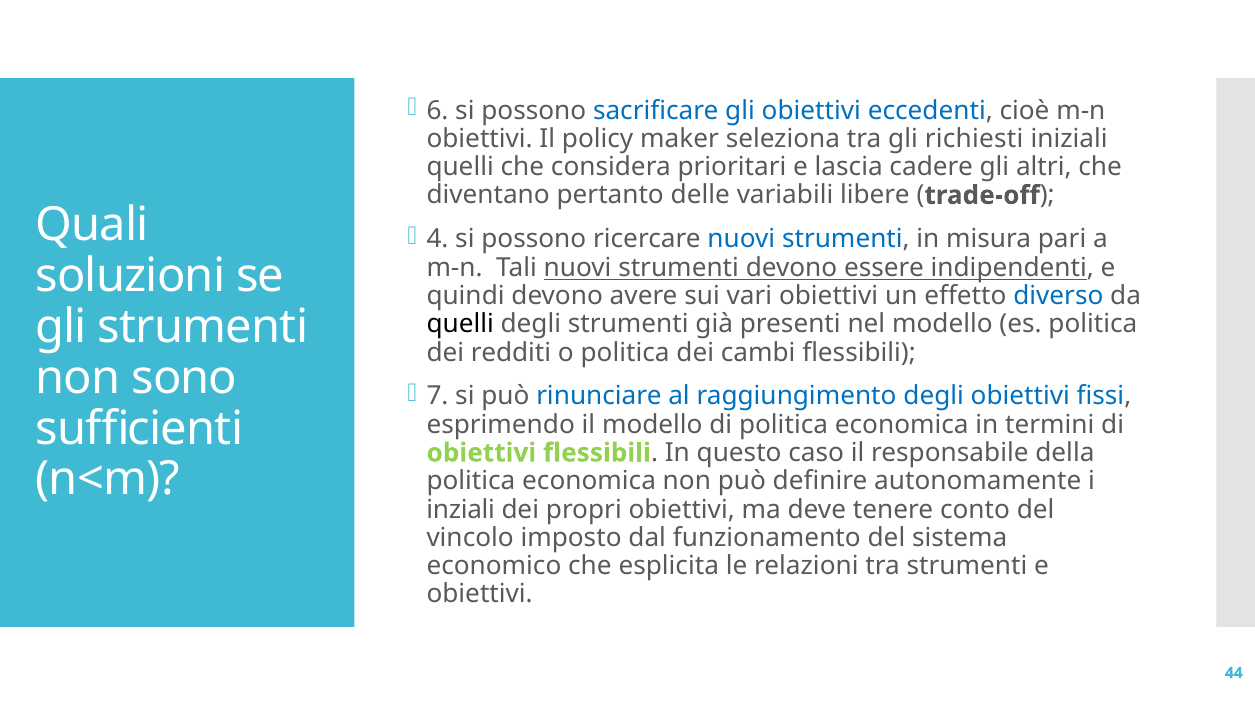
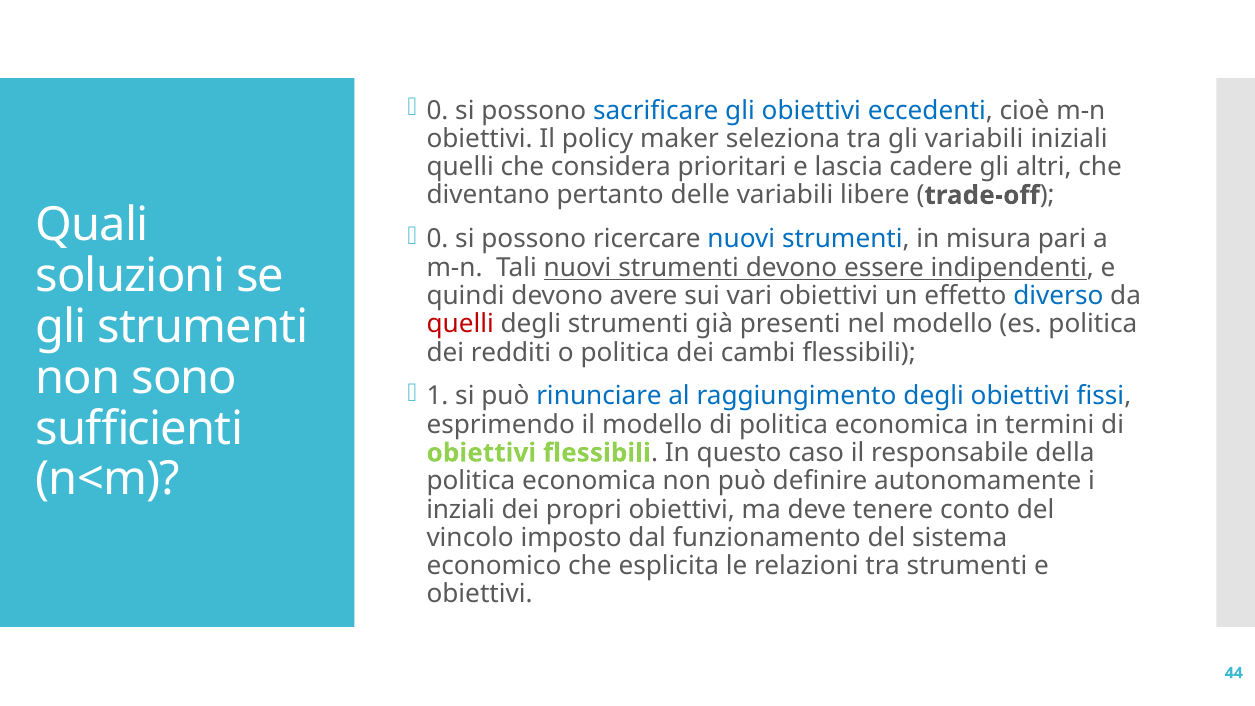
6: 6 -> 0 (437, 110)
gli richiesti: richiesti -> variabili (974, 139)
4: 4 -> 0 (437, 239)
quelli colour: black -> red (460, 324)
7: 7 -> 1 (437, 396)
